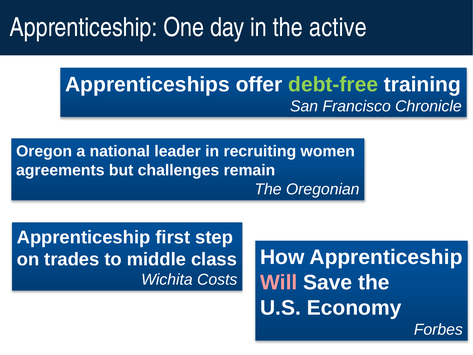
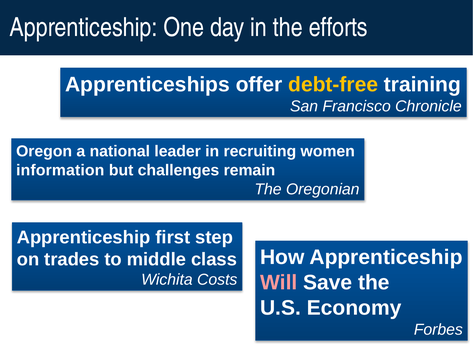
active: active -> efforts (338, 27)
debt-free colour: light green -> yellow (333, 84)
agreements: agreements -> information (60, 170)
